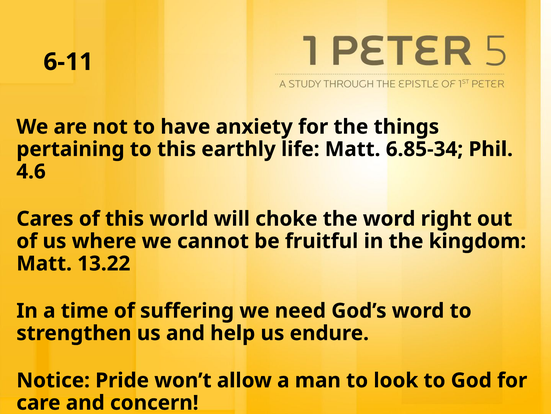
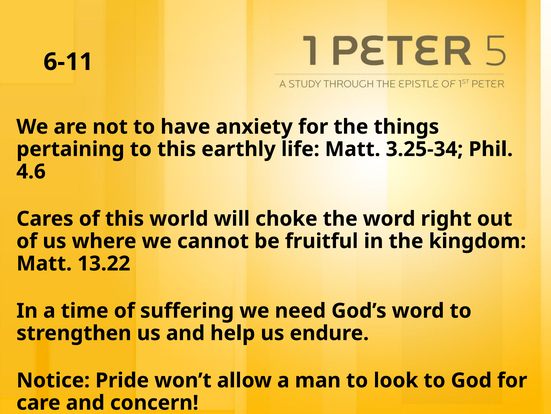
6.85-34: 6.85-34 -> 3.25-34 (424, 149)
